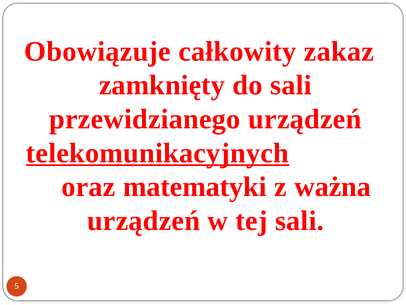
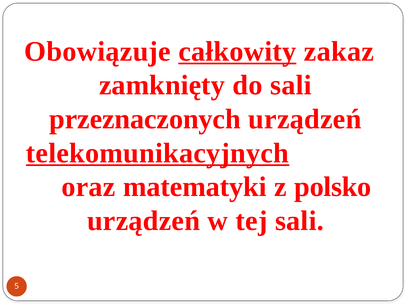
całkowity underline: none -> present (237, 51)
przewidzianego: przewidzianego -> przeznaczonych (145, 119)
ważna: ważna -> polsko (333, 187)
